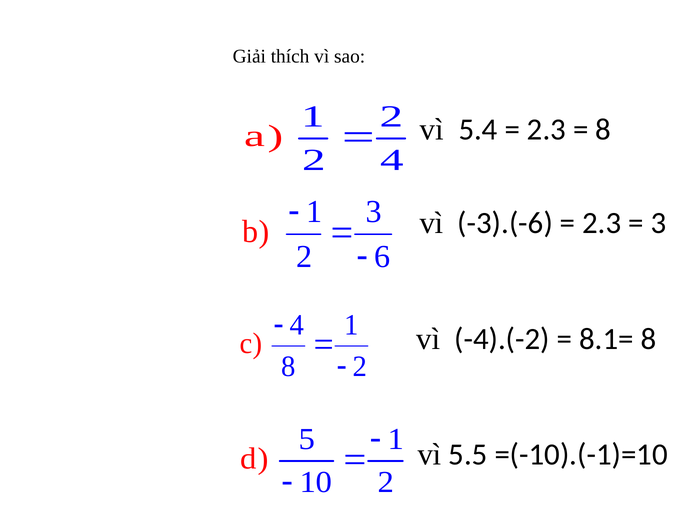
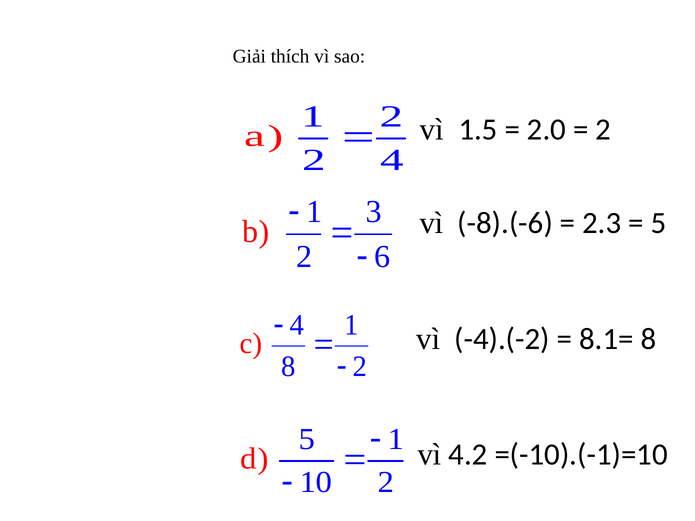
5.4: 5.4 -> 1.5 (478, 130)
2.3: 2.3 -> 2.0 (547, 130)
8: 8 -> 2 (603, 130)
-3).(-6: -3).(-6 -> -8).(-6 (505, 223)
3: 3 -> 5 (658, 223)
5.5: 5.5 -> 4.2 (468, 455)
